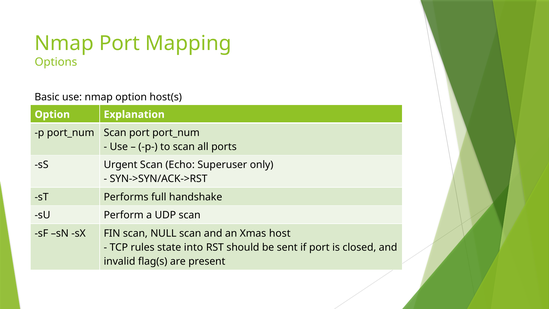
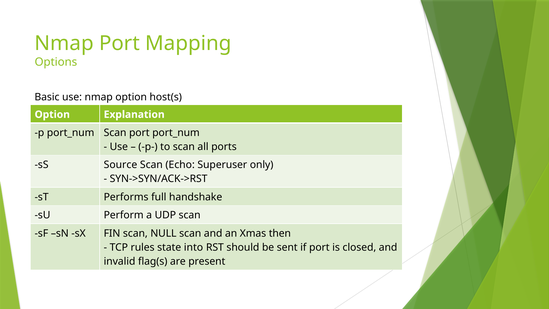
Urgent: Urgent -> Source (121, 165)
host: host -> then (280, 233)
